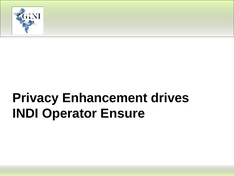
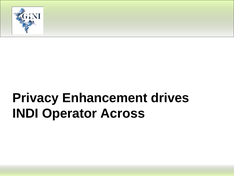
Ensure: Ensure -> Across (123, 113)
